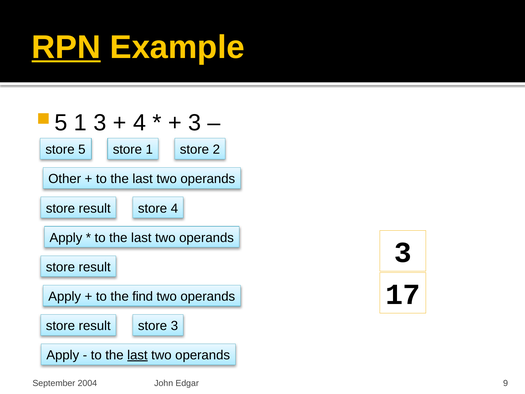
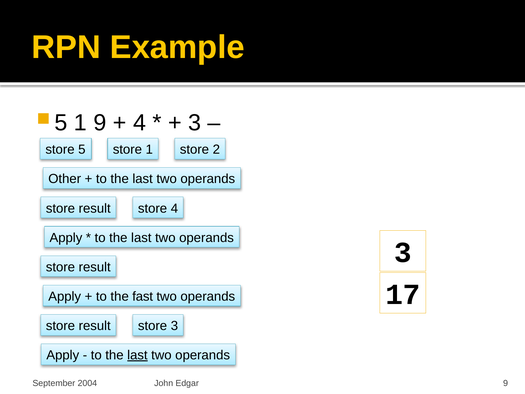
RPN underline: present -> none (66, 47)
1 3: 3 -> 9 (100, 123)
find: find -> fast (143, 296)
